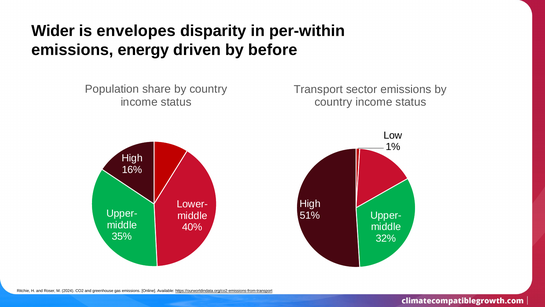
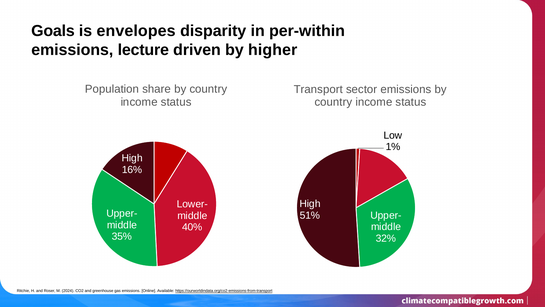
Wider: Wider -> Goals (53, 31)
energy: energy -> lecture (143, 50)
before: before -> higher (273, 50)
